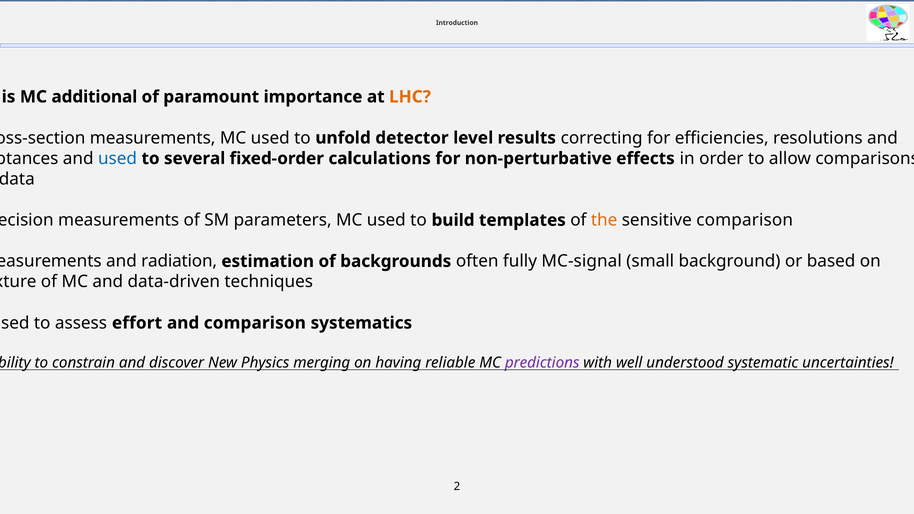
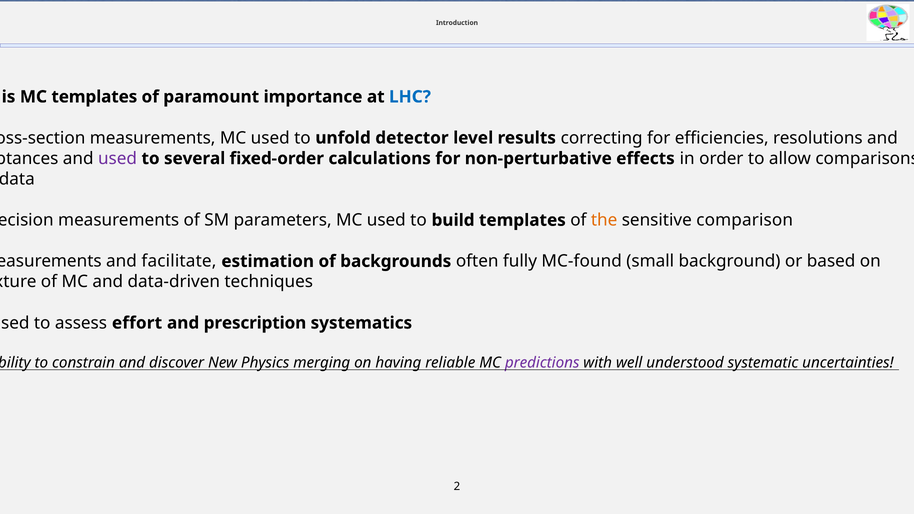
MC additional: additional -> templates (94, 97)
LHC colour: orange -> blue (410, 97)
used colour: blue -> purple (117, 159)
radiation: radiation -> facilitate (179, 261)
MC-signal: MC-signal -> MC-found (582, 261)
and comparison: comparison -> prescription (255, 323)
